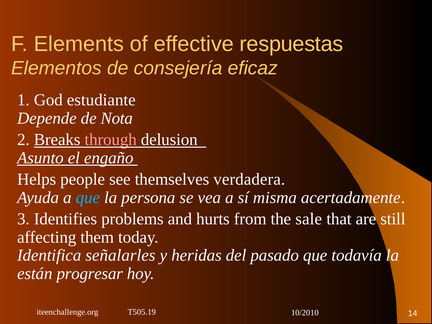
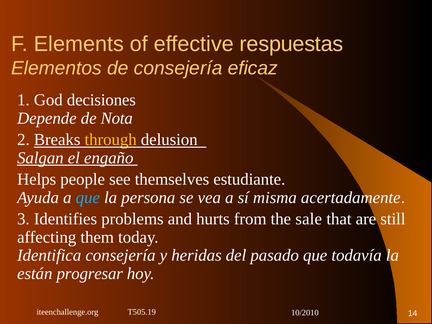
estudiante: estudiante -> decisiones (101, 100)
through colour: pink -> yellow (111, 140)
Asunto: Asunto -> Salgan (40, 158)
verdadera: verdadera -> estudiante (249, 179)
Identifica señalarles: señalarles -> consejería (120, 255)
